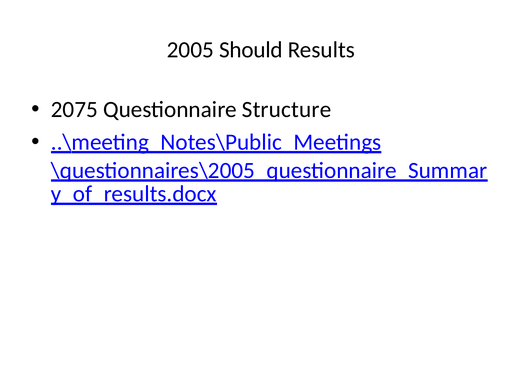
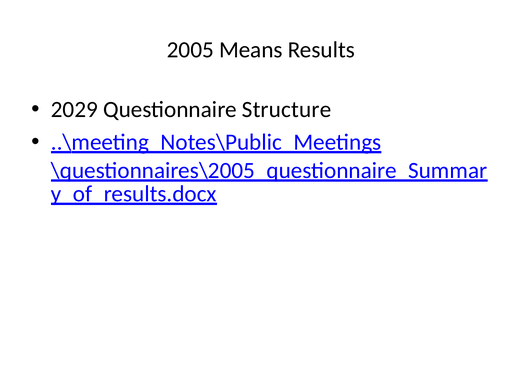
Should: Should -> Means (251, 50)
2075: 2075 -> 2029 (74, 110)
